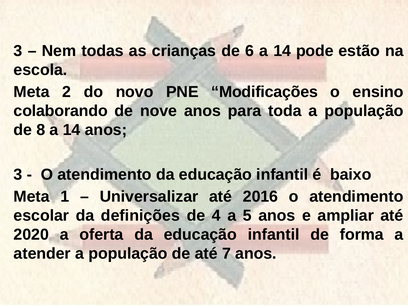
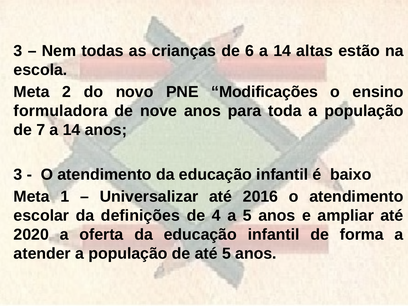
pode: pode -> altas (315, 51)
colaborando: colaborando -> formuladora (61, 111)
8: 8 -> 7 (41, 130)
até 7: 7 -> 5 (226, 254)
